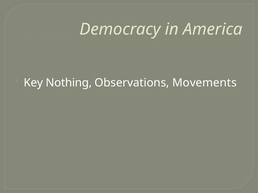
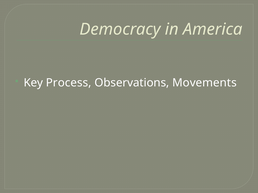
Nothing: Nothing -> Process (69, 83)
